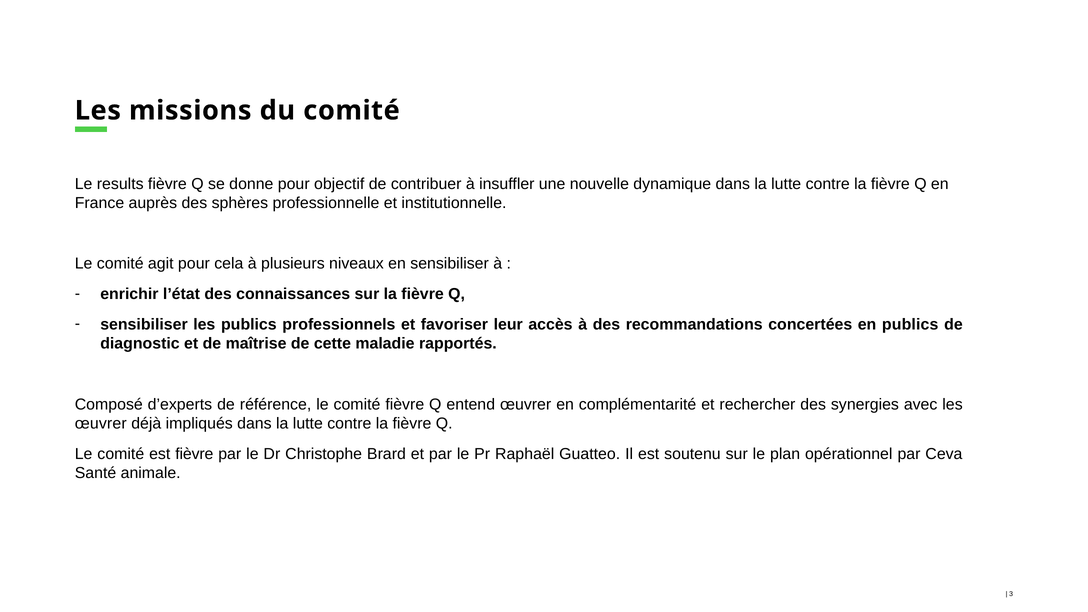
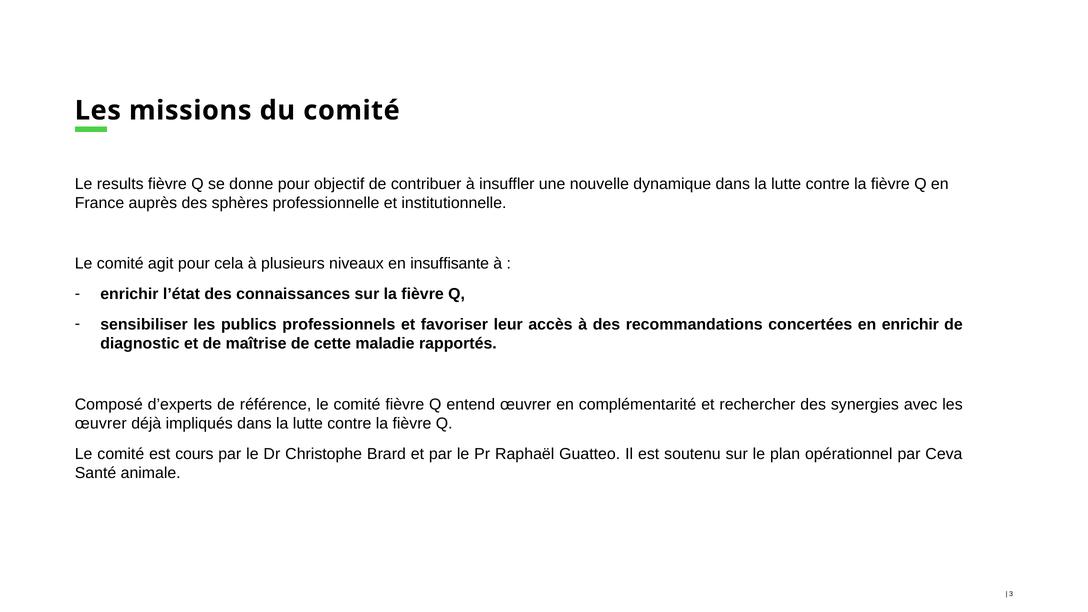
en sensibiliser: sensibiliser -> insuffisante (450, 264)
en publics: publics -> enrichir (910, 325)
est fièvre: fièvre -> cours (194, 454)
